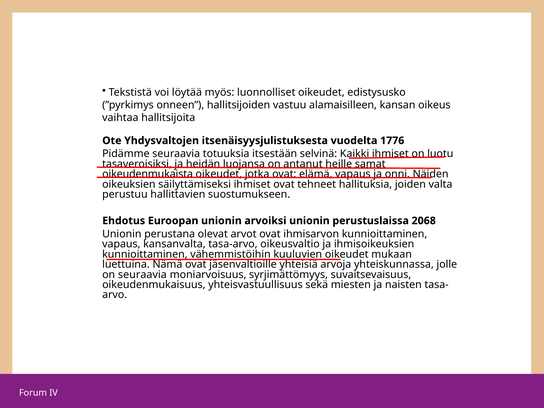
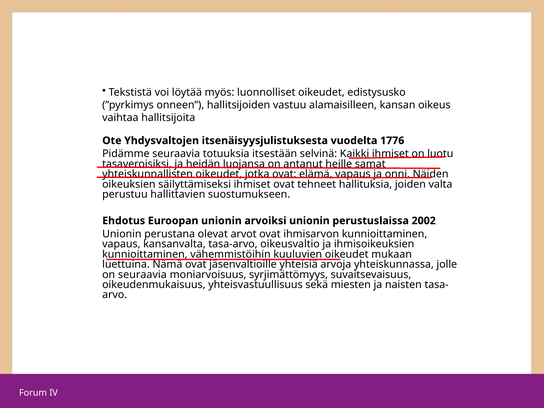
oikeudenmukaista: oikeudenmukaista -> yhteiskunnallisten (148, 174)
2068: 2068 -> 2002 (424, 221)
